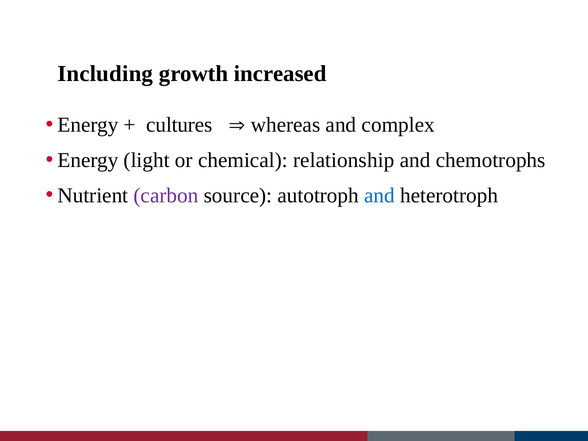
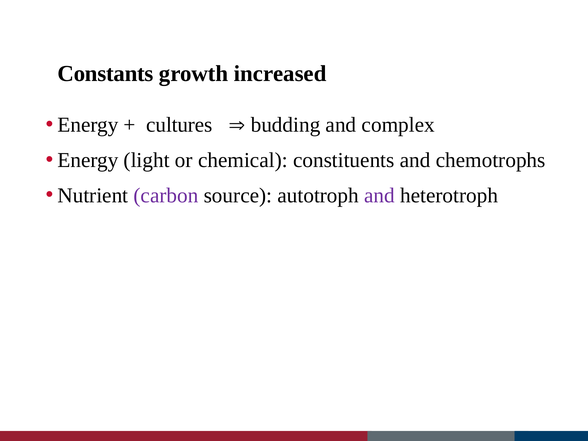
Including: Including -> Constants (105, 73)
whereas: whereas -> budding (286, 125)
relationship: relationship -> constituents (344, 160)
and colour: blue -> purple (380, 195)
